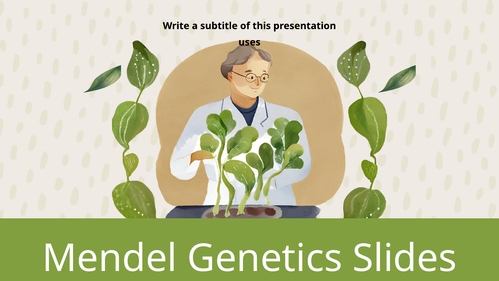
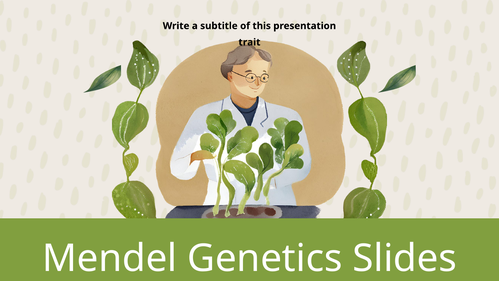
uses: uses -> trait (249, 42)
